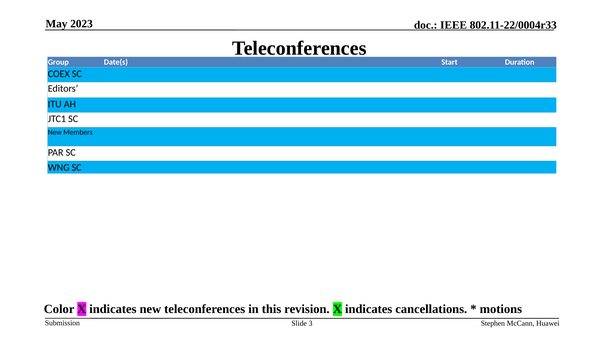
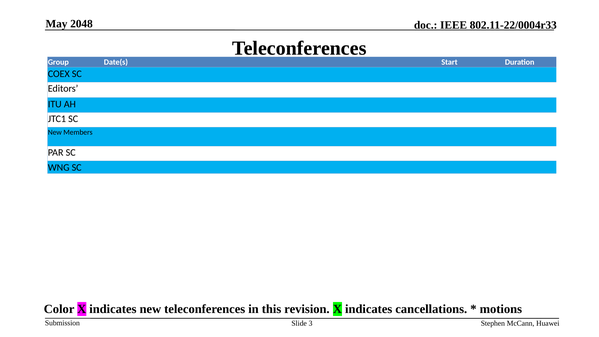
2023: 2023 -> 2048 (81, 24)
